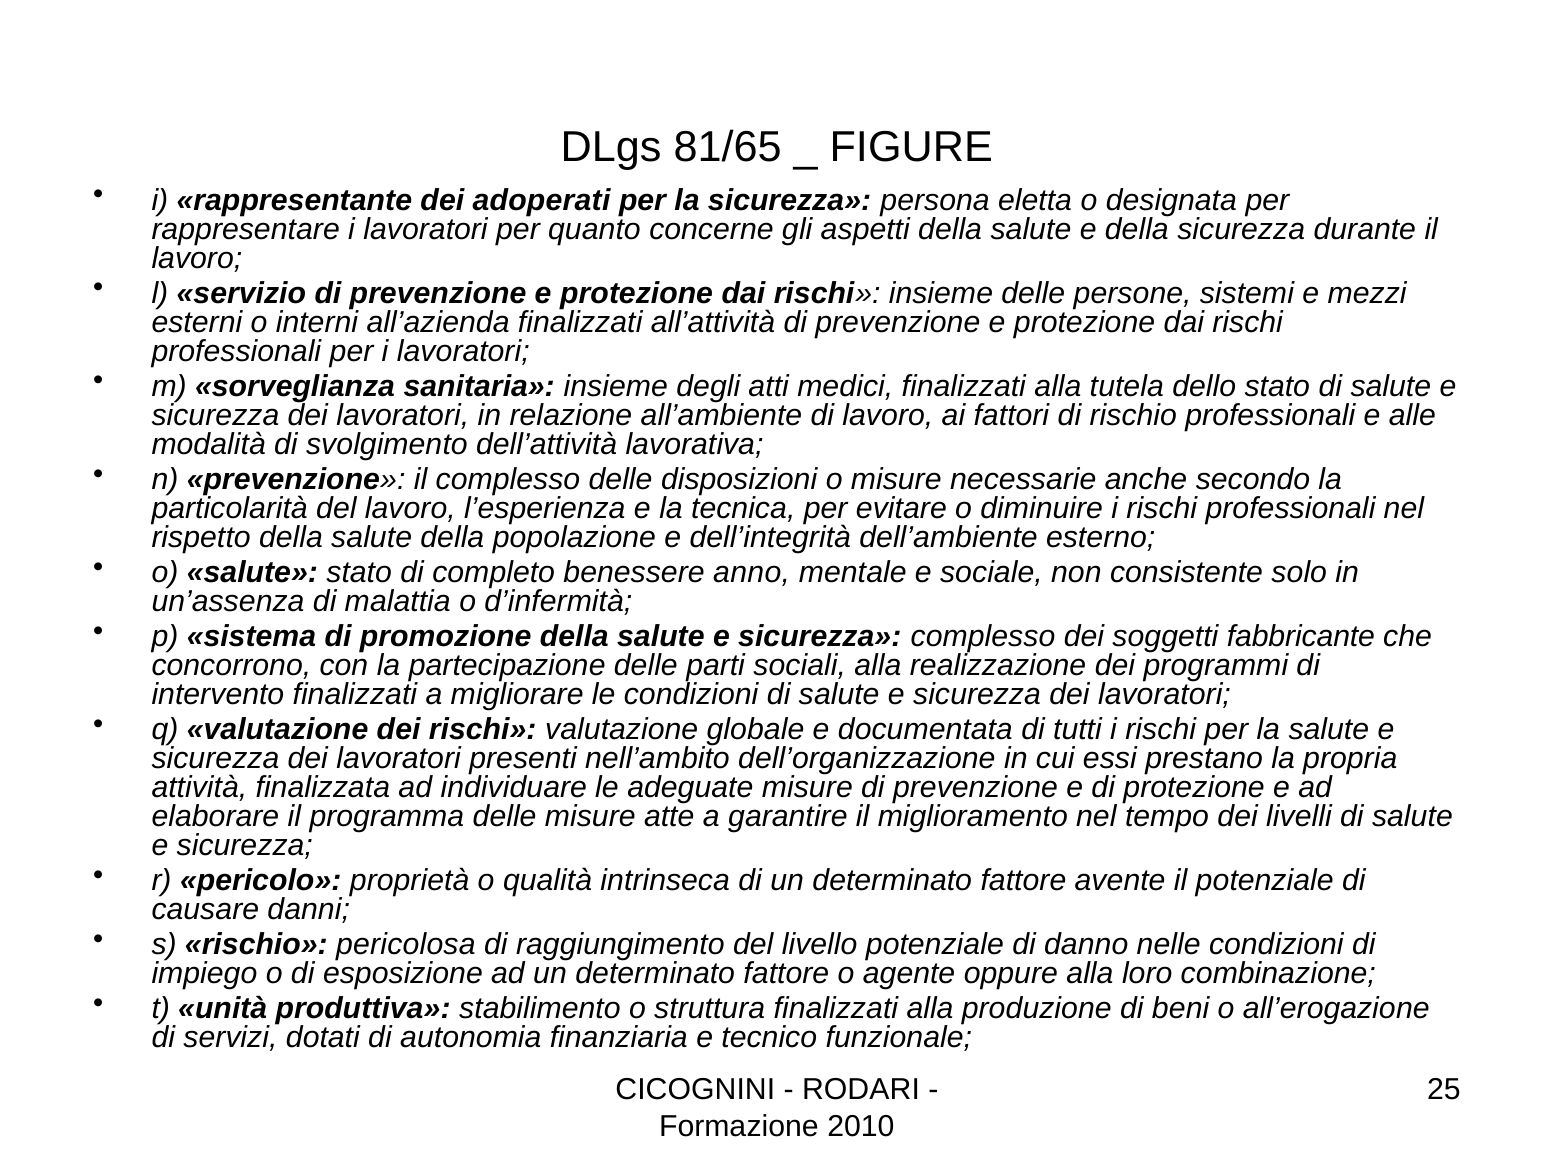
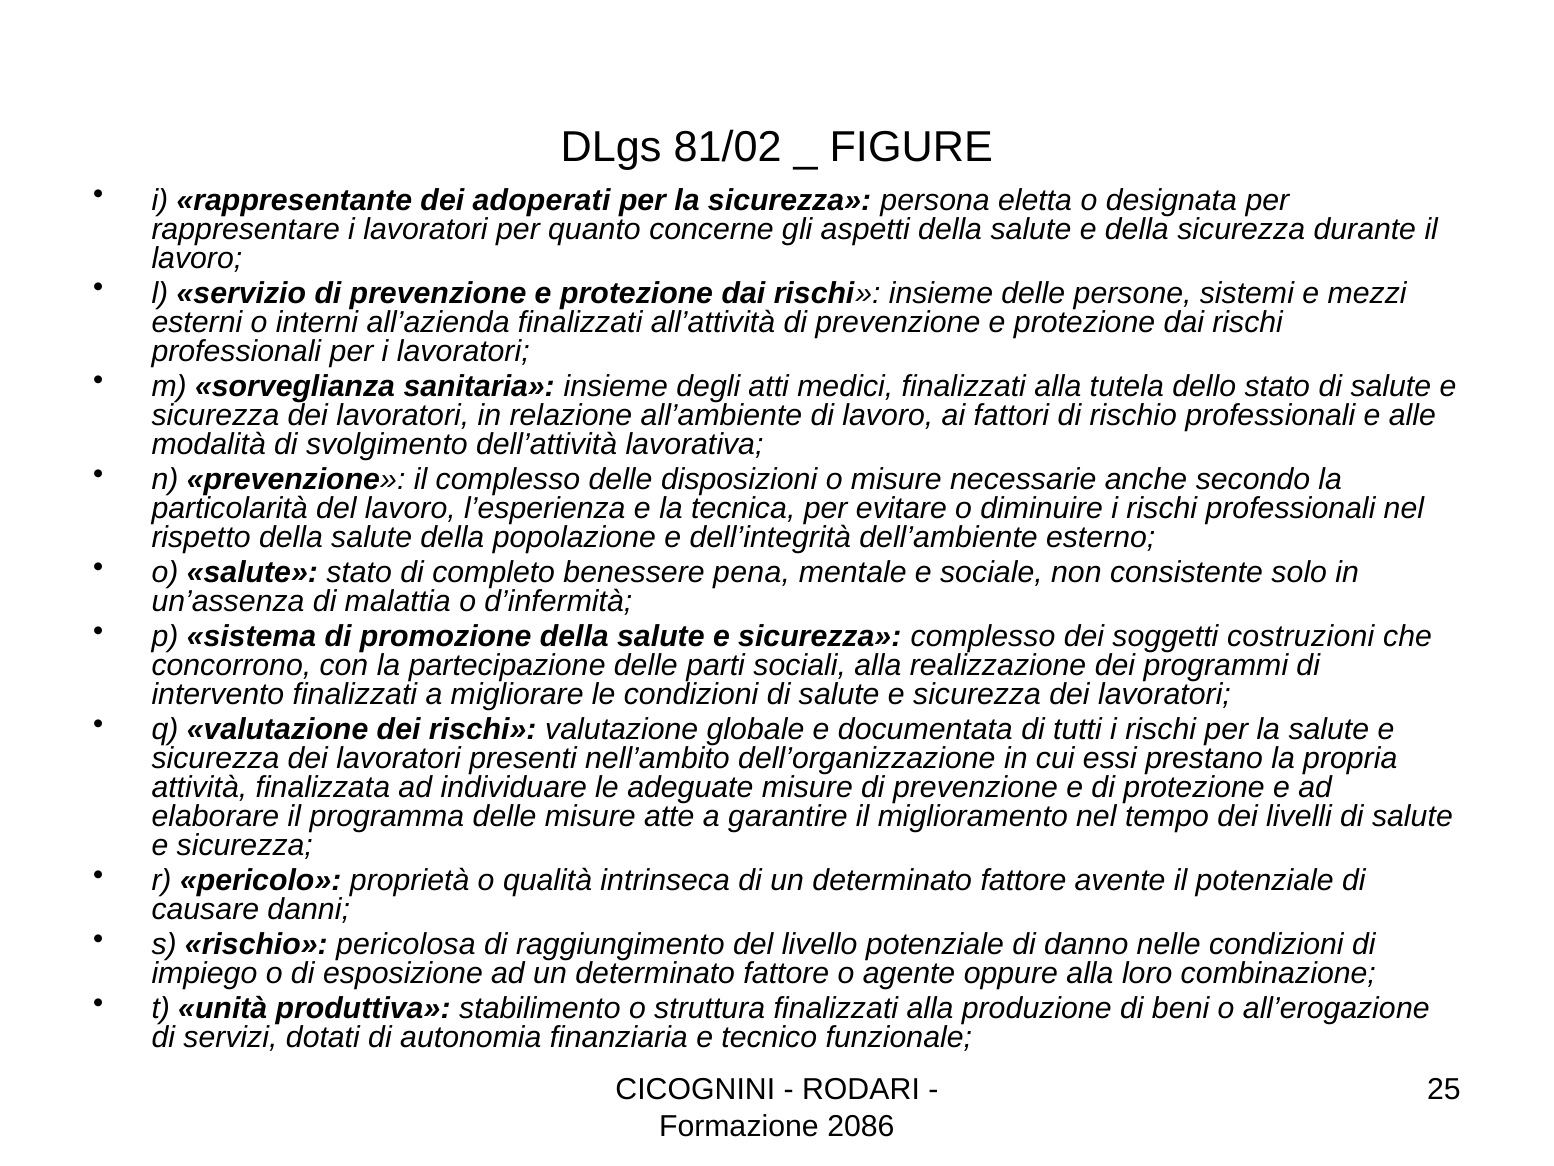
81/65: 81/65 -> 81/02 (728, 147)
anno: anno -> pena (752, 572)
fabbricante: fabbricante -> costruzioni (1301, 636)
2010: 2010 -> 2086 (861, 1126)
